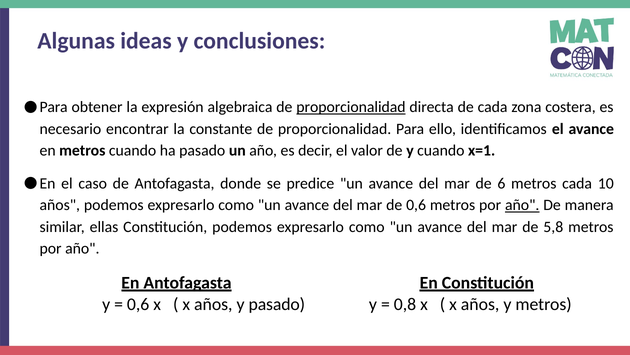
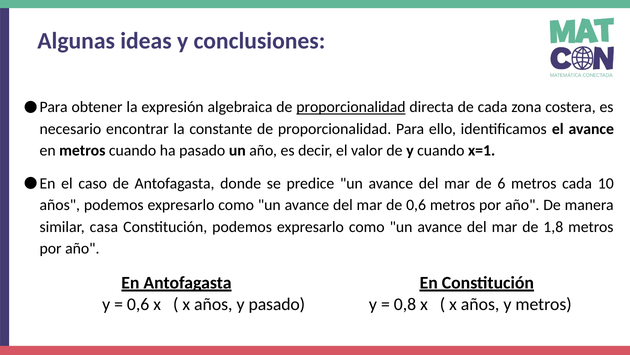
año underline: present -> none (522, 205)
ellas: ellas -> casa (104, 226)
5,8: 5,8 -> 1,8 (553, 226)
